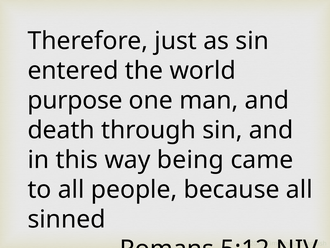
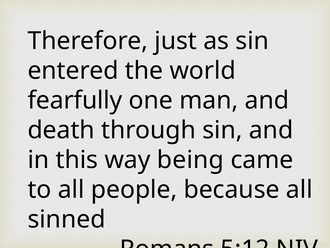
purpose: purpose -> fearfully (75, 100)
